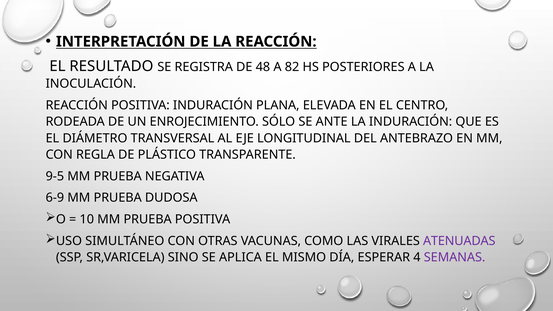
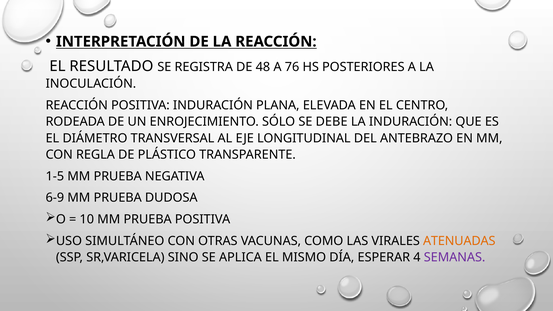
82: 82 -> 76 (292, 67)
ANTE: ANTE -> DEBE (332, 122)
9-5: 9-5 -> 1-5 (55, 176)
ATENUADAS colour: purple -> orange (459, 241)
